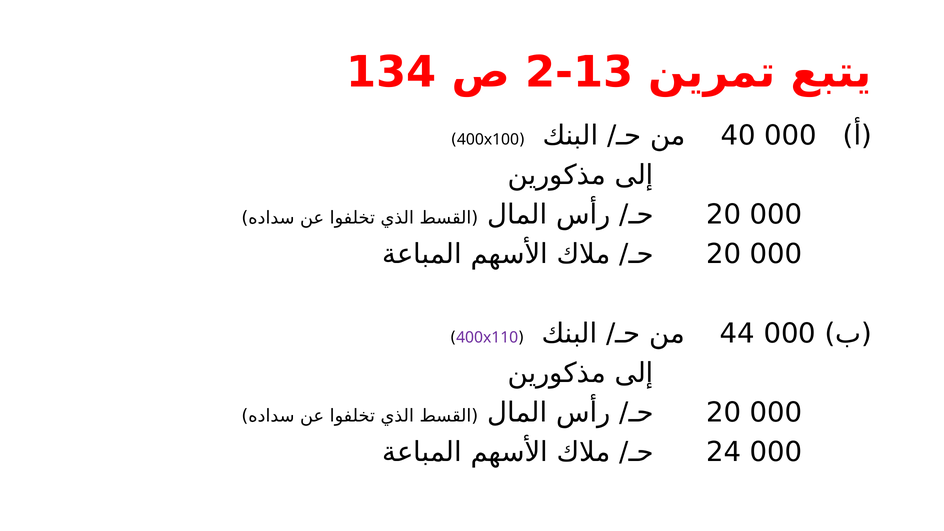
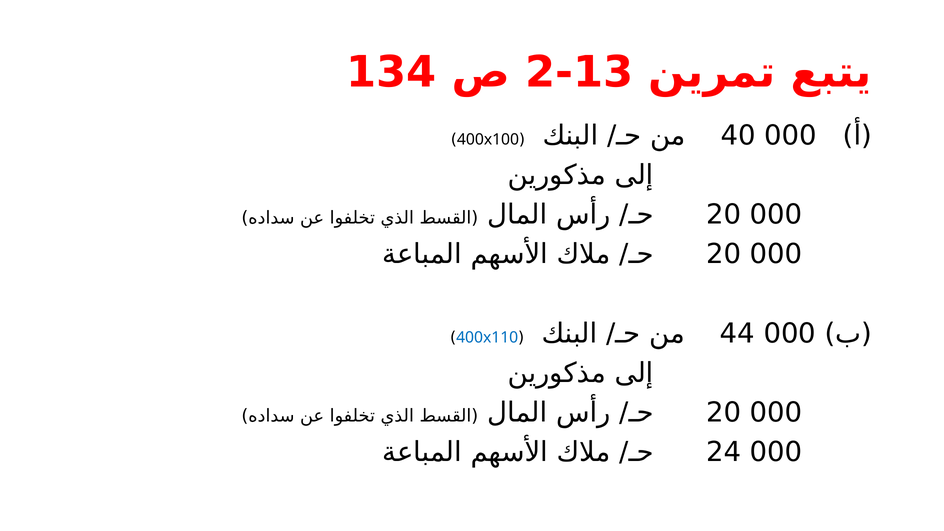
400x110 colour: purple -> blue (487, 337)
